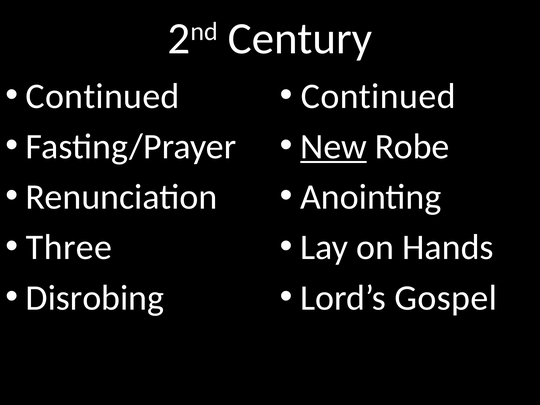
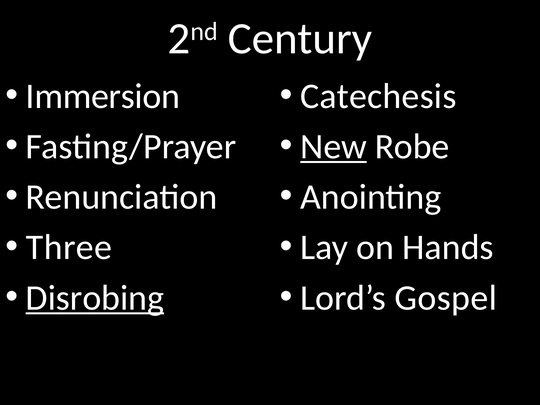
Continued: Continued -> Immersion (103, 96)
Continued: Continued -> Catechesis (378, 96)
Disrobing underline: none -> present (95, 298)
